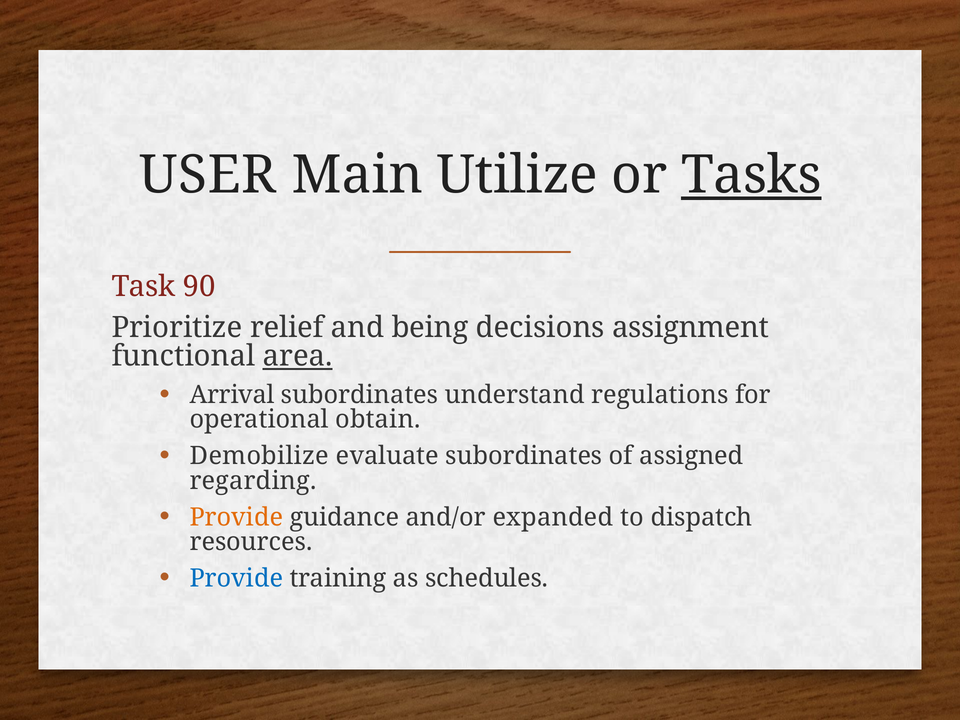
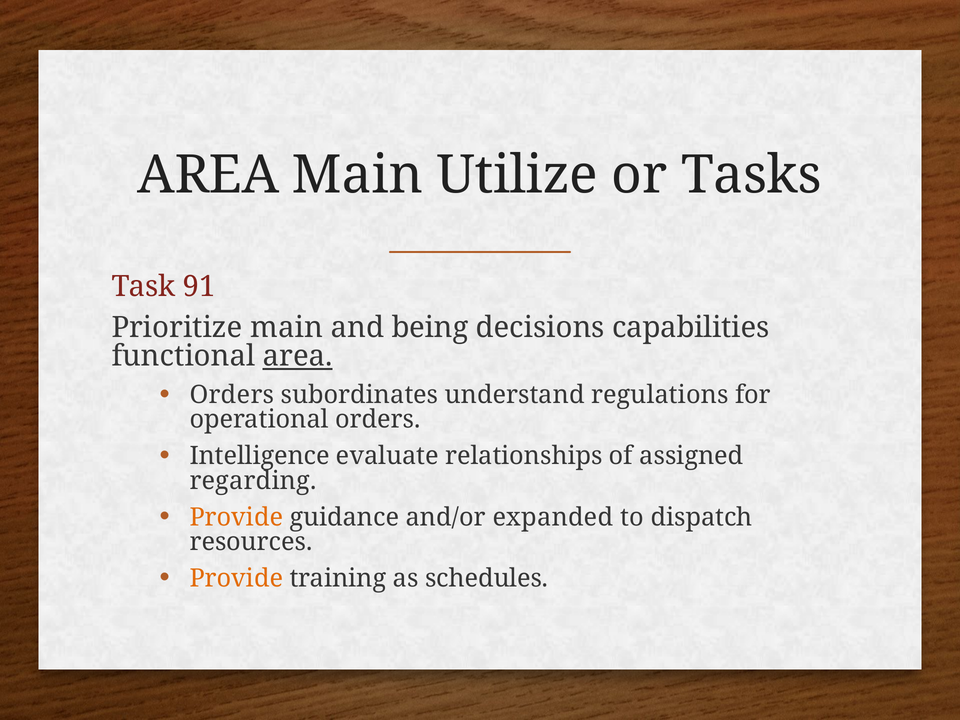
USER: USER -> AREA (208, 175)
Tasks underline: present -> none (751, 175)
90: 90 -> 91 (199, 286)
Prioritize relief: relief -> main (287, 328)
assignment: assignment -> capabilities (691, 328)
Arrival: Arrival -> Orders (232, 395)
operational obtain: obtain -> orders (378, 420)
Demobilize: Demobilize -> Intelligence (260, 456)
evaluate subordinates: subordinates -> relationships (524, 456)
Provide colour: blue -> orange (236, 578)
